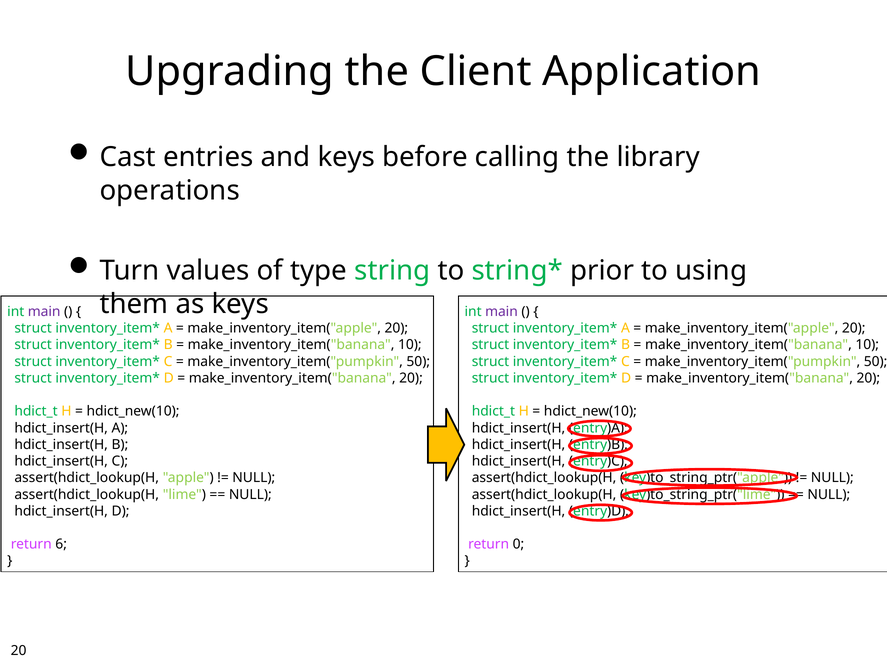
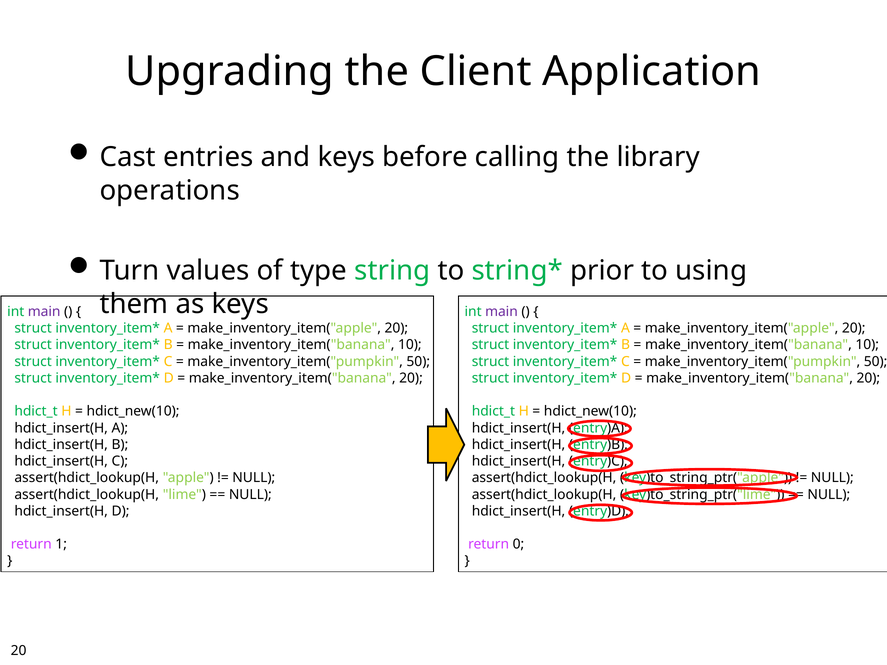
6: 6 -> 1 (61, 544)
